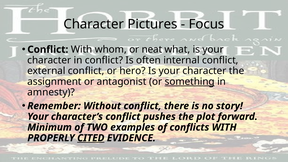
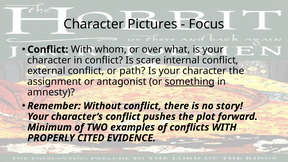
neat: neat -> over (152, 49)
often: often -> scare (149, 60)
hero: hero -> path (132, 71)
CITED underline: present -> none (91, 138)
